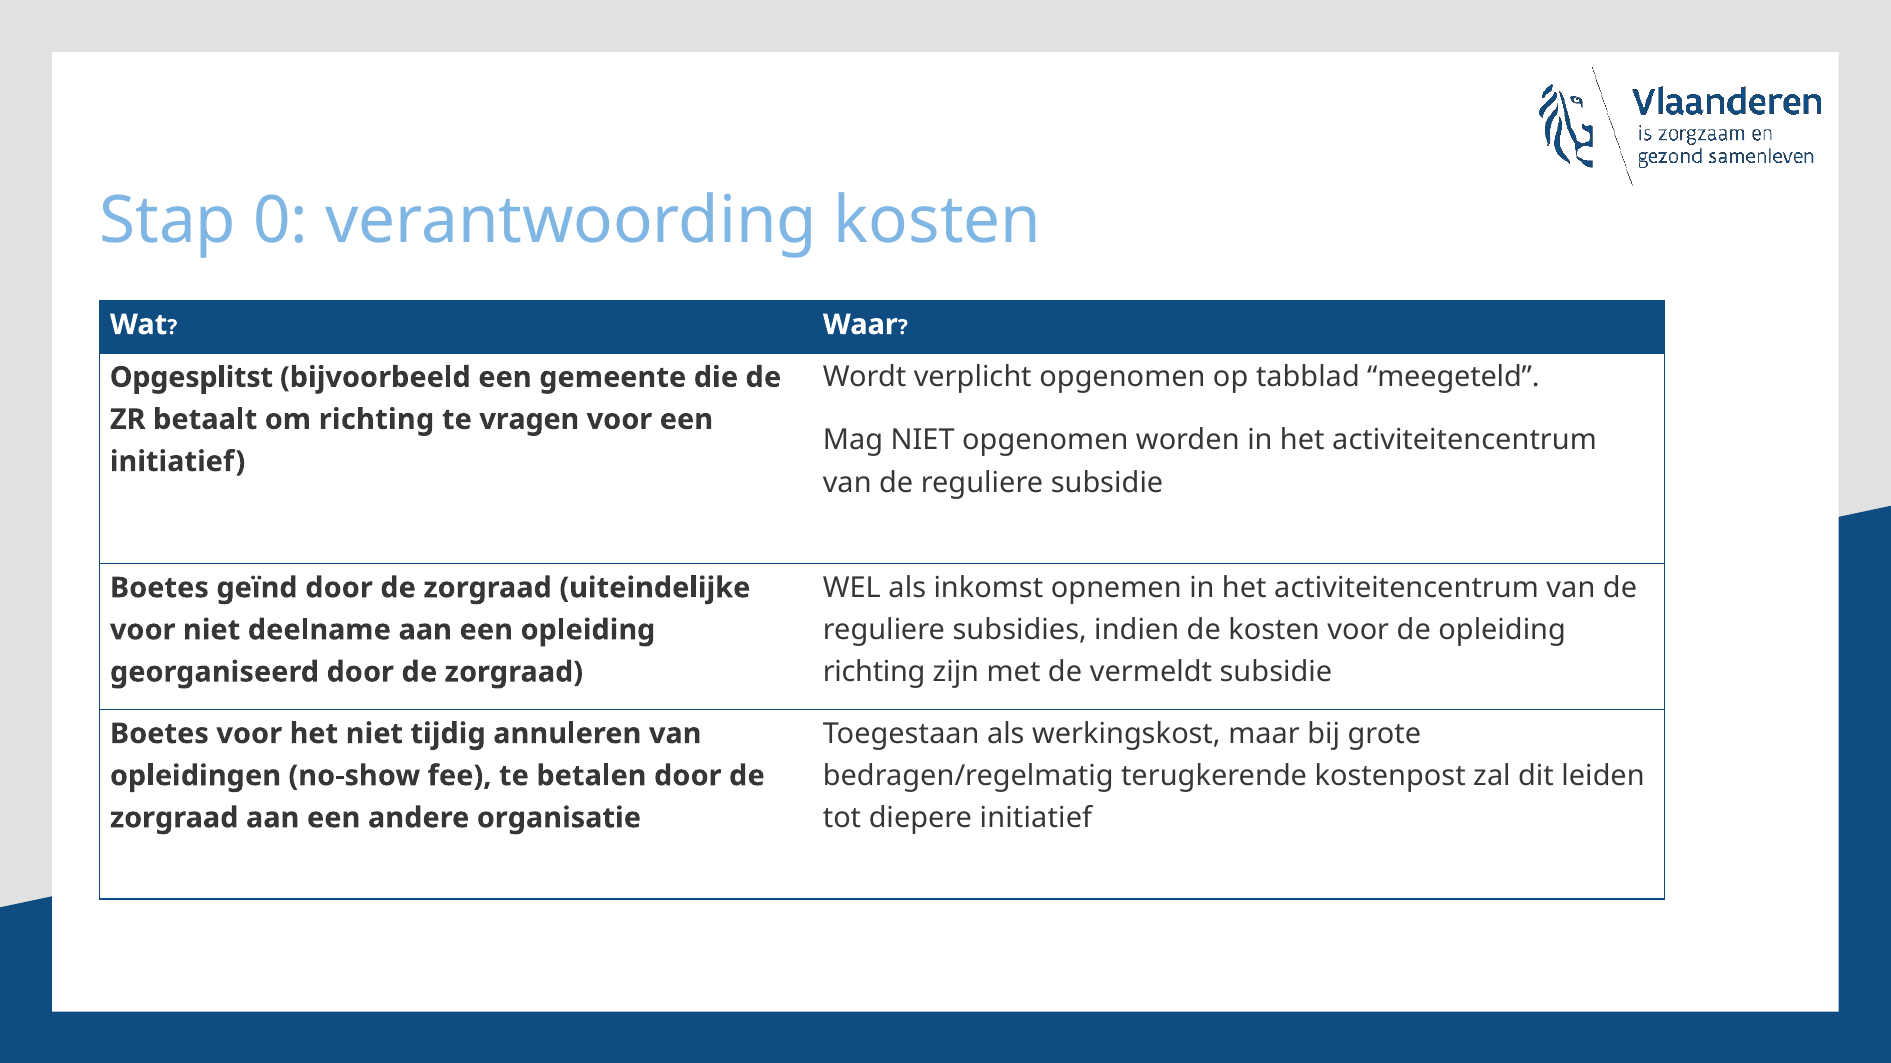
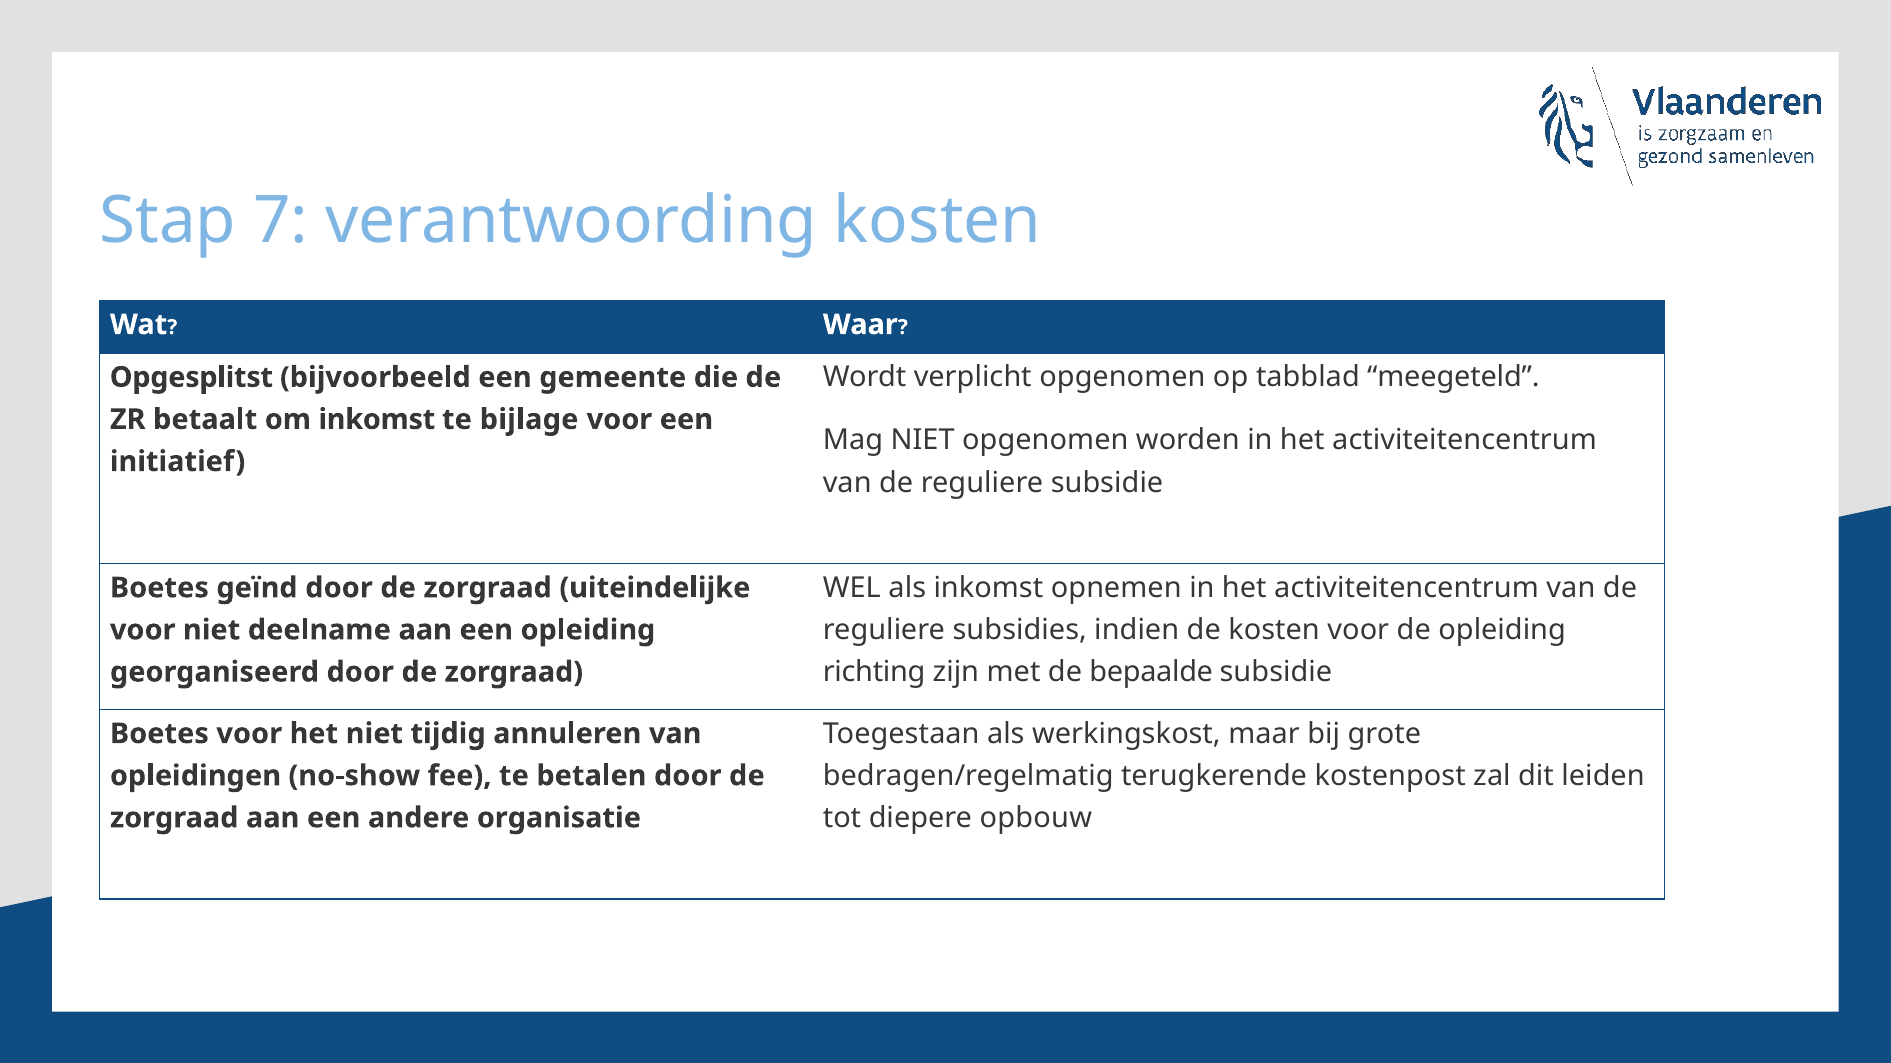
0: 0 -> 7 (281, 221)
om richting: richting -> inkomst (377, 420)
vragen: vragen -> bijlage (529, 420)
vermeldt: vermeldt -> bepaalde (1151, 672)
diepere initiatief: initiatief -> opbouw (1036, 818)
